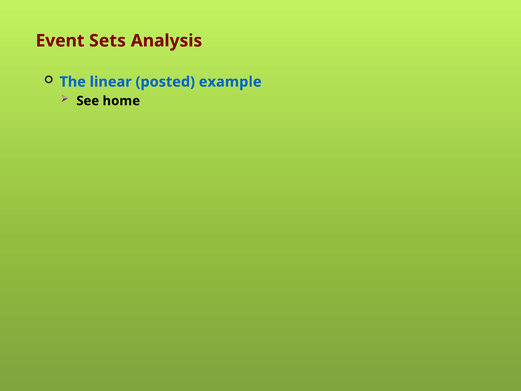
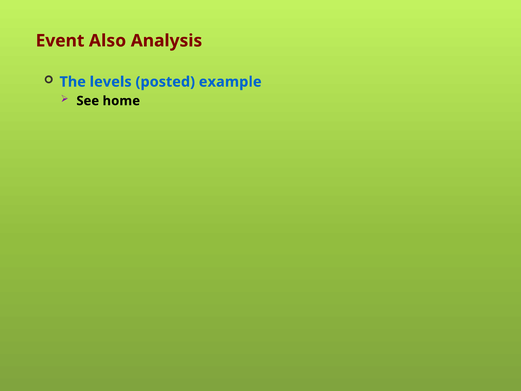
Sets: Sets -> Also (108, 41)
linear: linear -> levels (111, 82)
